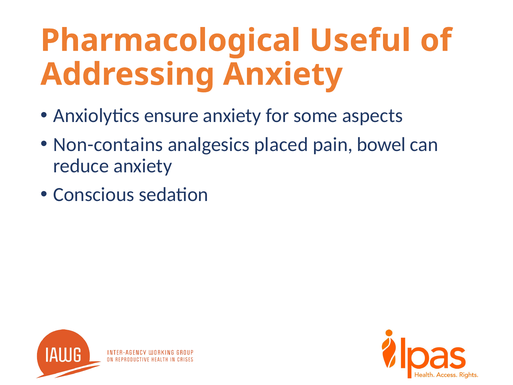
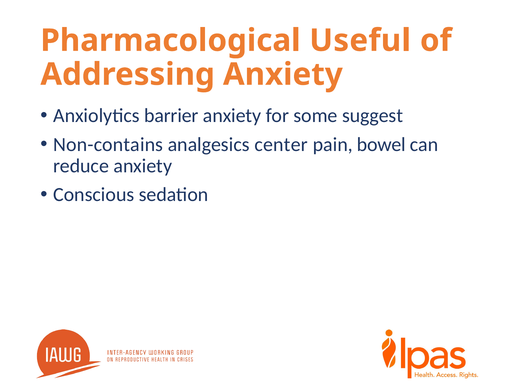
ensure: ensure -> barrier (171, 116)
aspects: aspects -> suggest (373, 116)
placed: placed -> center (281, 144)
